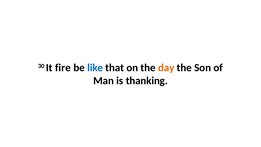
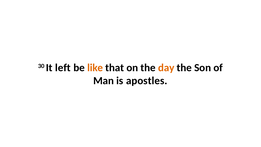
fire: fire -> left (63, 68)
like colour: blue -> orange (95, 68)
thanking: thanking -> apostles (147, 81)
